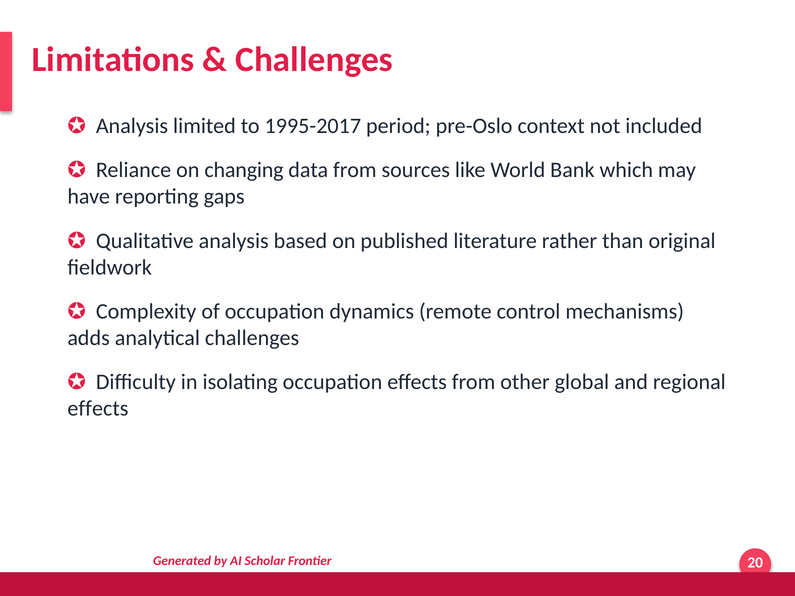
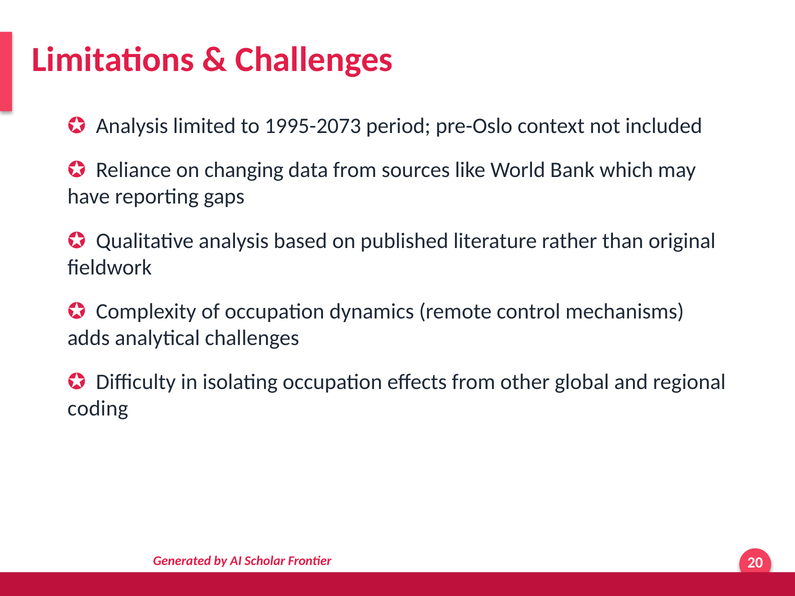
1995-2017: 1995-2017 -> 1995-2073 (313, 126)
effects: effects -> coding (98, 409)
